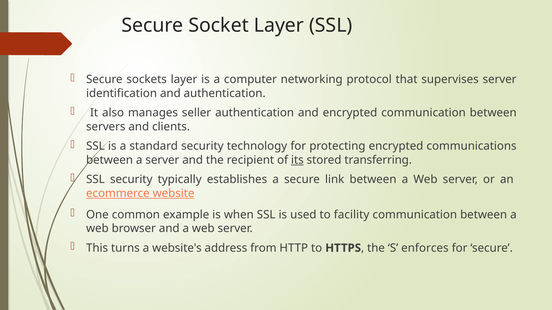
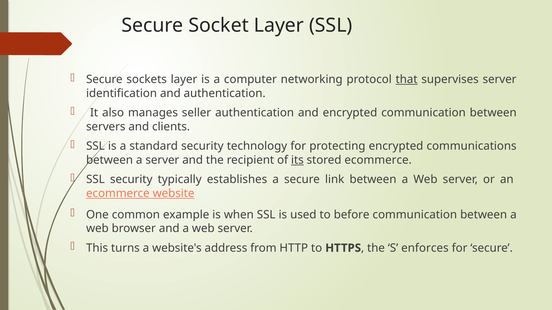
that underline: none -> present (407, 80)
stored transferring: transferring -> ecommerce (378, 160)
facility: facility -> before (352, 215)
